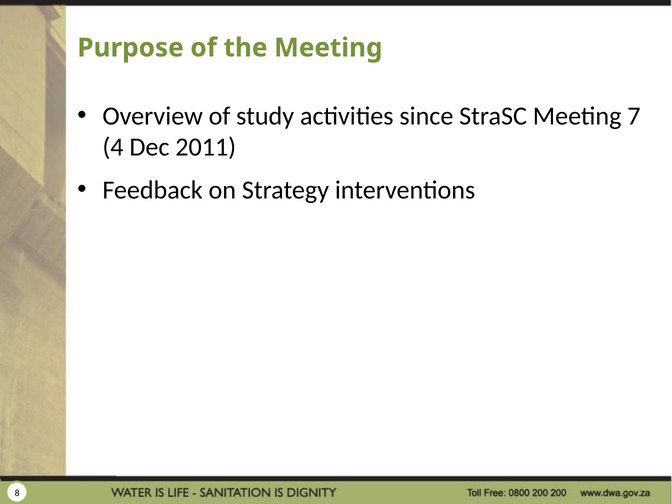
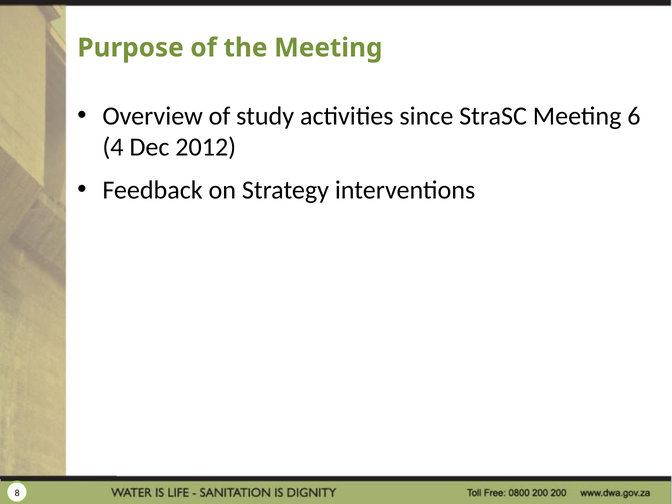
7: 7 -> 6 (634, 116)
2011: 2011 -> 2012 (206, 147)
